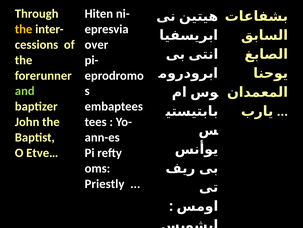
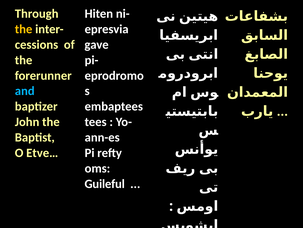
over: over -> gave (97, 45)
and colour: light green -> light blue (25, 91)
Priestly: Priestly -> Guileful (105, 183)
